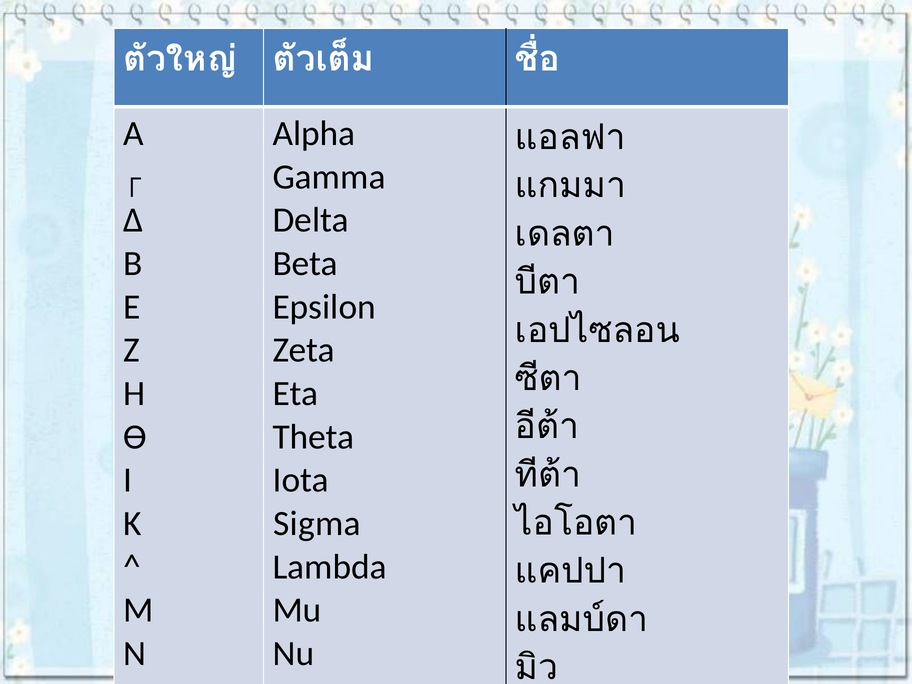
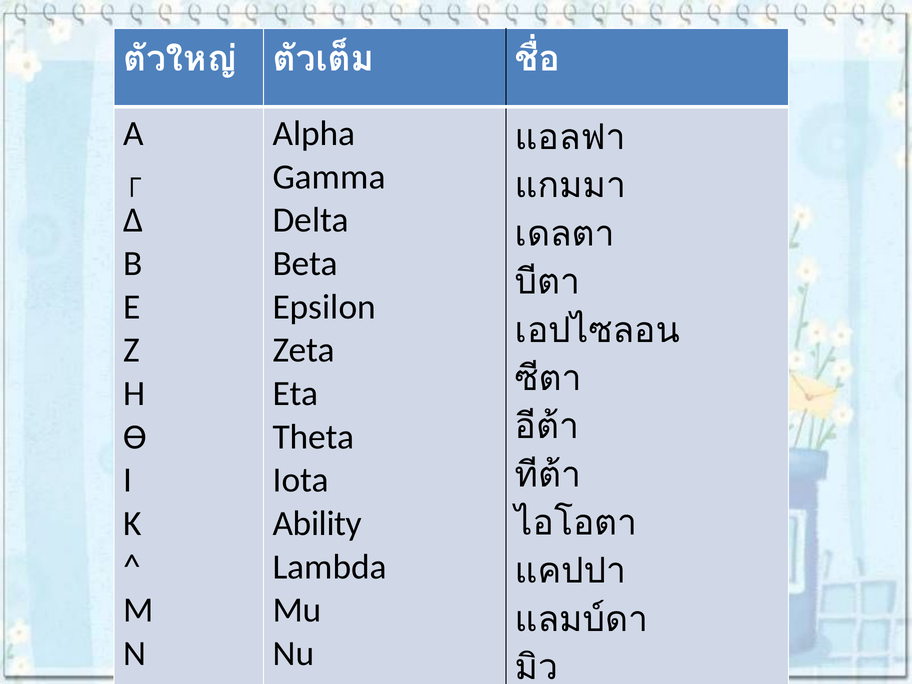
Sigma: Sigma -> Ability (317, 524)
